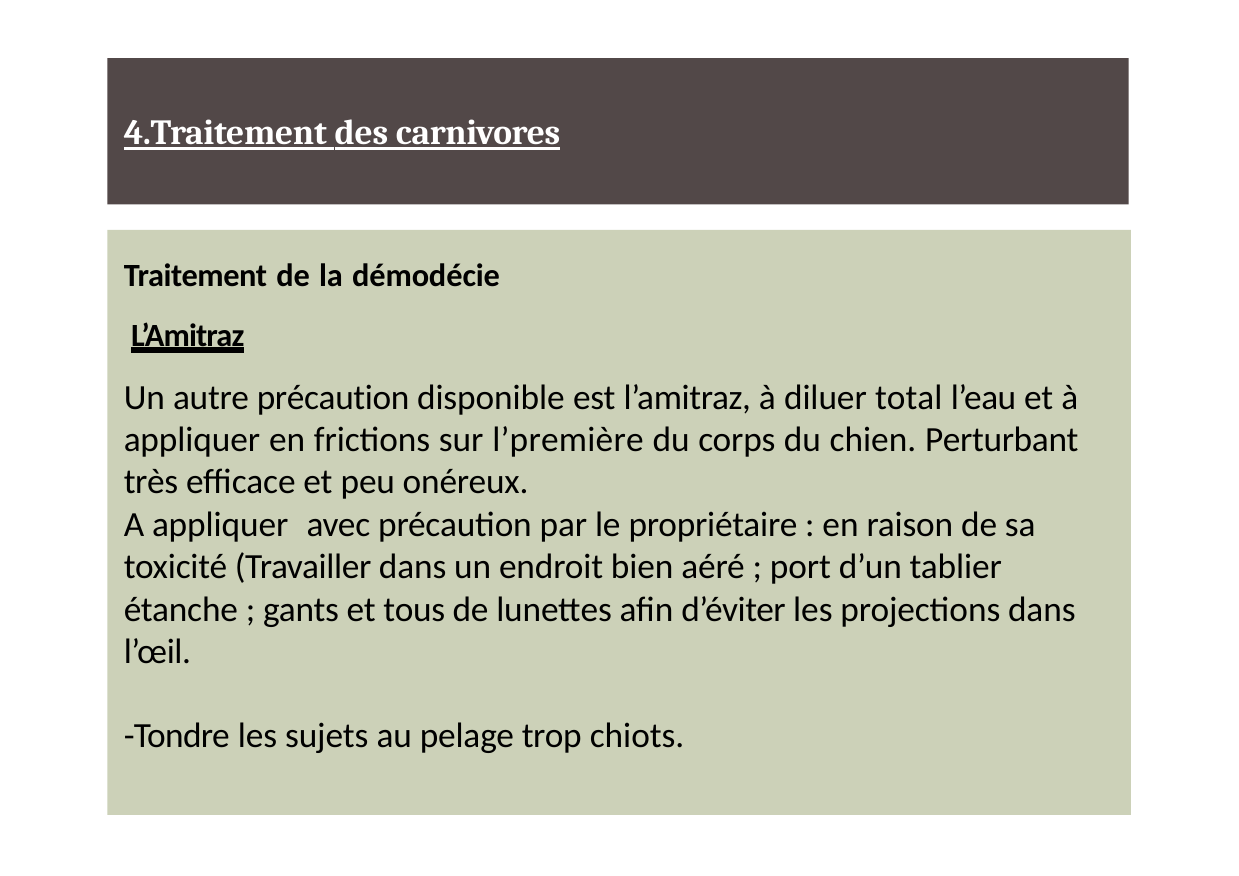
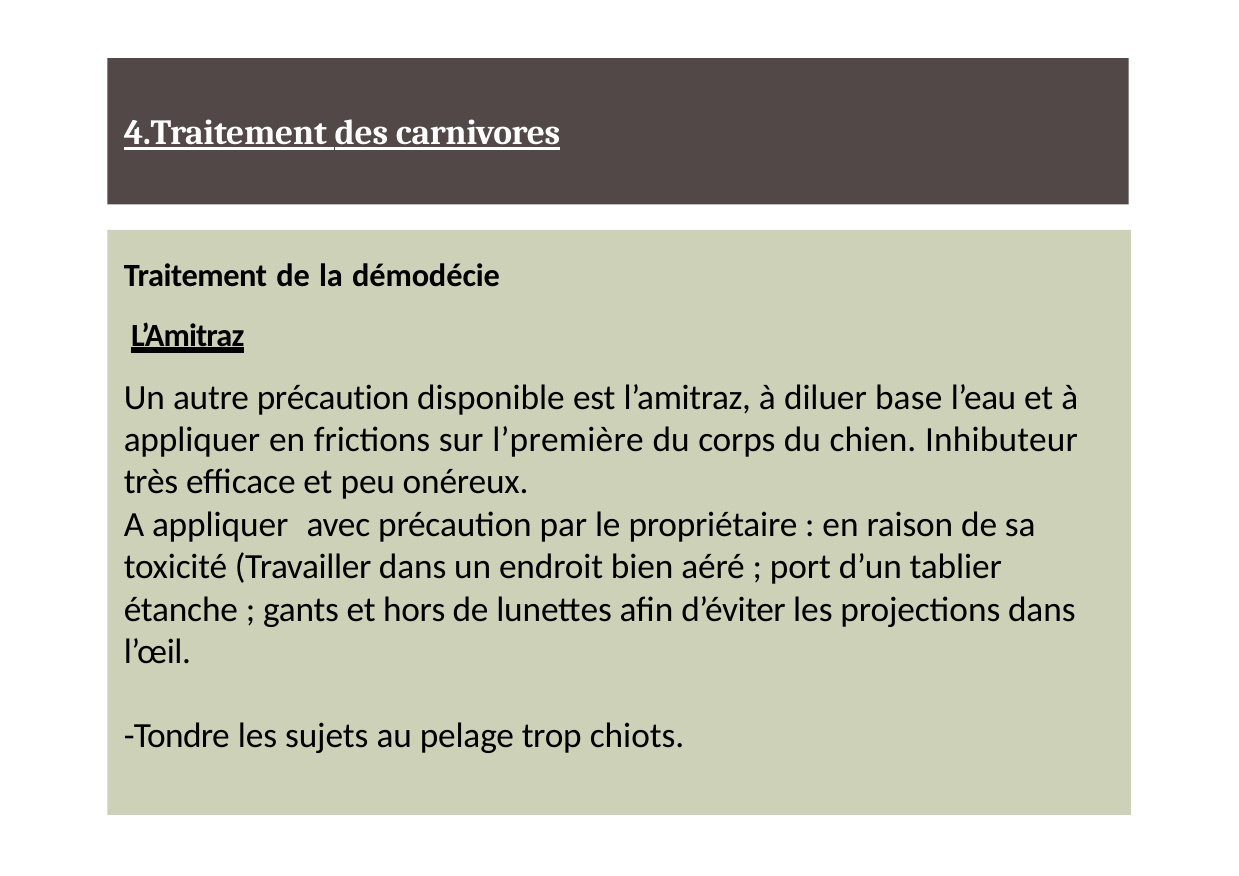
total: total -> base (909, 397)
Perturbant: Perturbant -> Inhibuteur (1002, 440)
tous: tous -> hors (414, 609)
